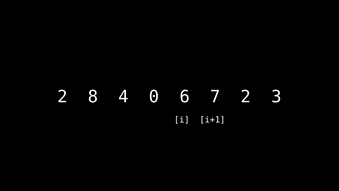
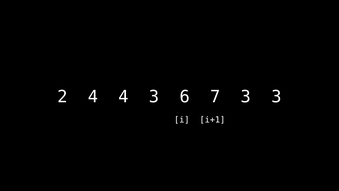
2 8: 8 -> 4 (93, 97)
4 0: 0 -> 3 (154, 97)
7 2: 2 -> 3 (246, 97)
